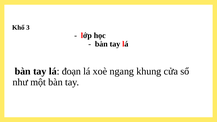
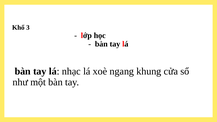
đoạn: đoạn -> nhạc (71, 71)
